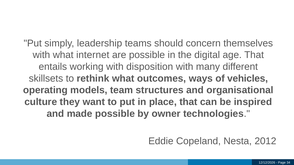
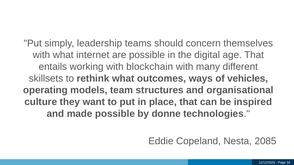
disposition: disposition -> blockchain (150, 67)
owner: owner -> donne (166, 114)
2012: 2012 -> 2085 (265, 141)
